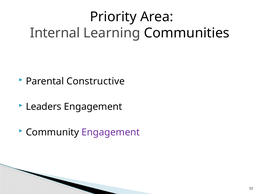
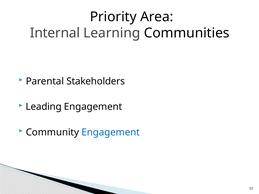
Constructive: Constructive -> Stakeholders (96, 81)
Leaders: Leaders -> Leading (44, 107)
Engagement colour: purple -> blue (111, 132)
